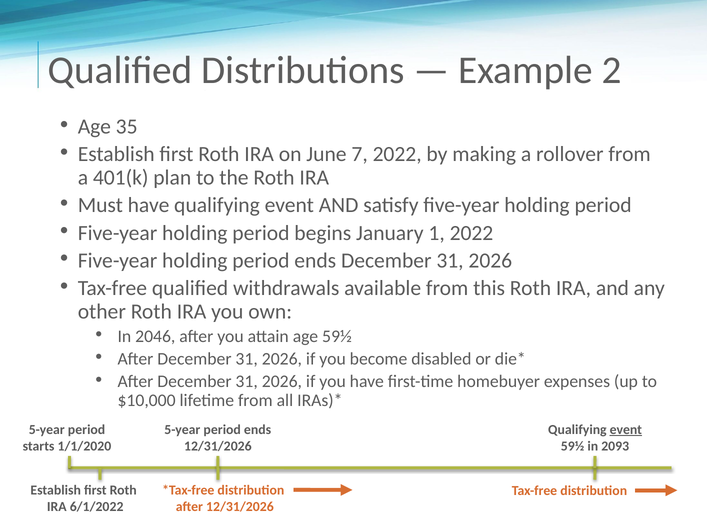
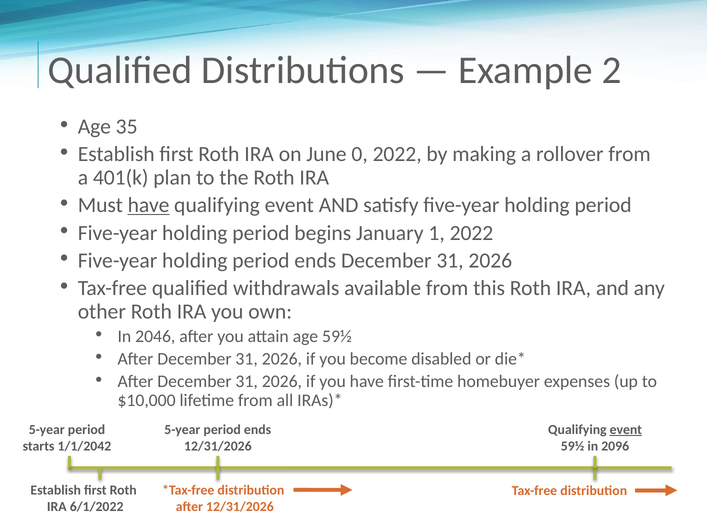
7: 7 -> 0 (360, 154)
have underline: none -> present (149, 205)
1/1/2020: 1/1/2020 -> 1/1/2042 (84, 446)
2093: 2093 -> 2096 (615, 446)
